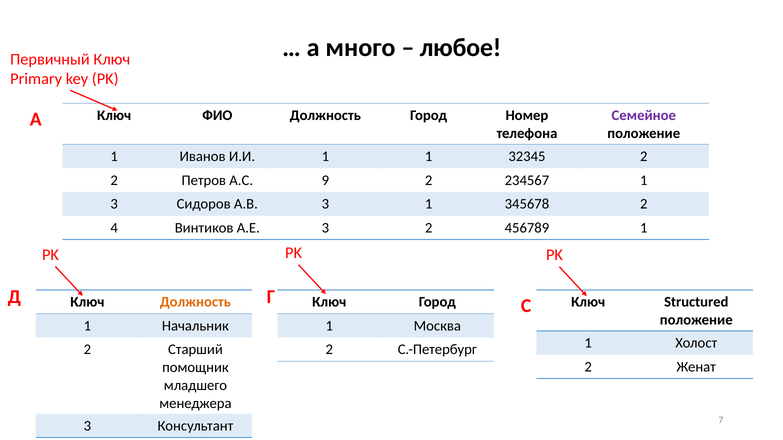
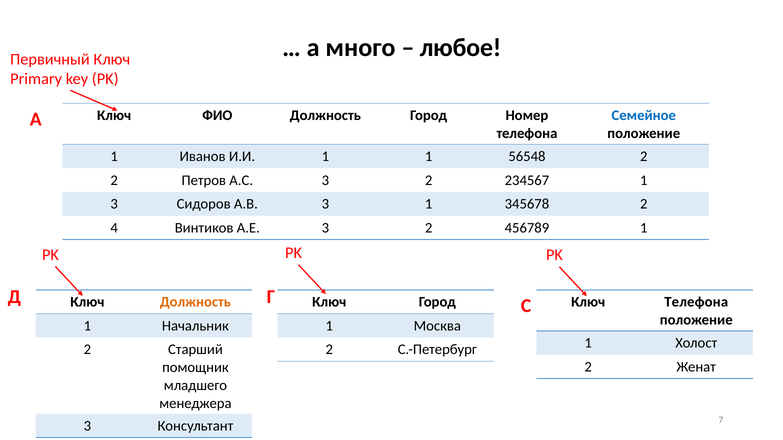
Семейное colour: purple -> blue (644, 115)
32345: 32345 -> 56548 (527, 157)
А.С 9: 9 -> 3 (325, 180)
Ключ Structured: Structured -> Телефона (696, 302)
